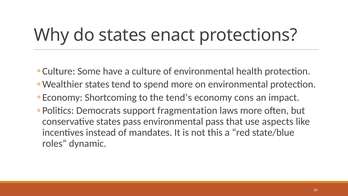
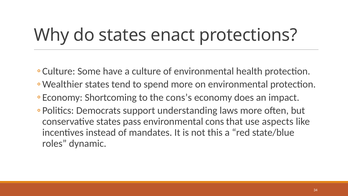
tend’s: tend’s -> cons’s (179, 97)
cons: cons -> does (244, 97)
fragmentation: fragmentation -> understanding (187, 110)
environmental pass: pass -> cons (215, 121)
